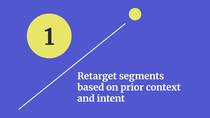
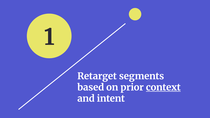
context underline: none -> present (163, 87)
